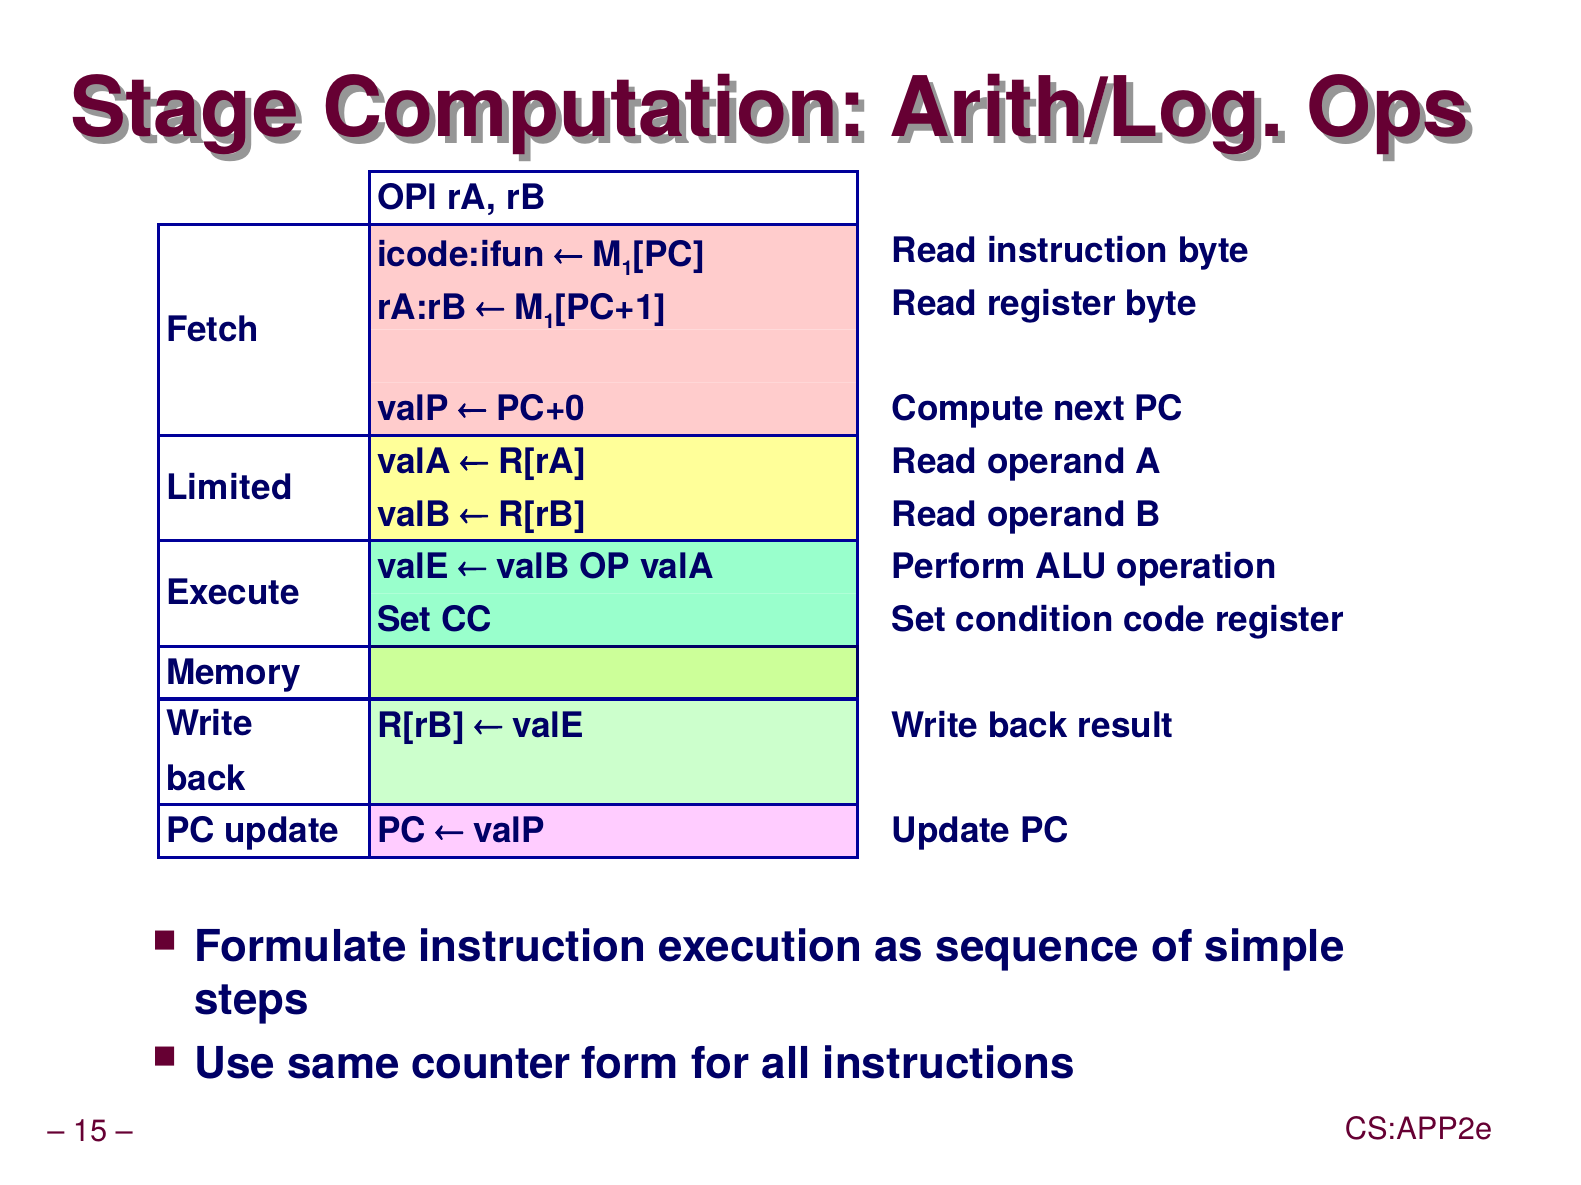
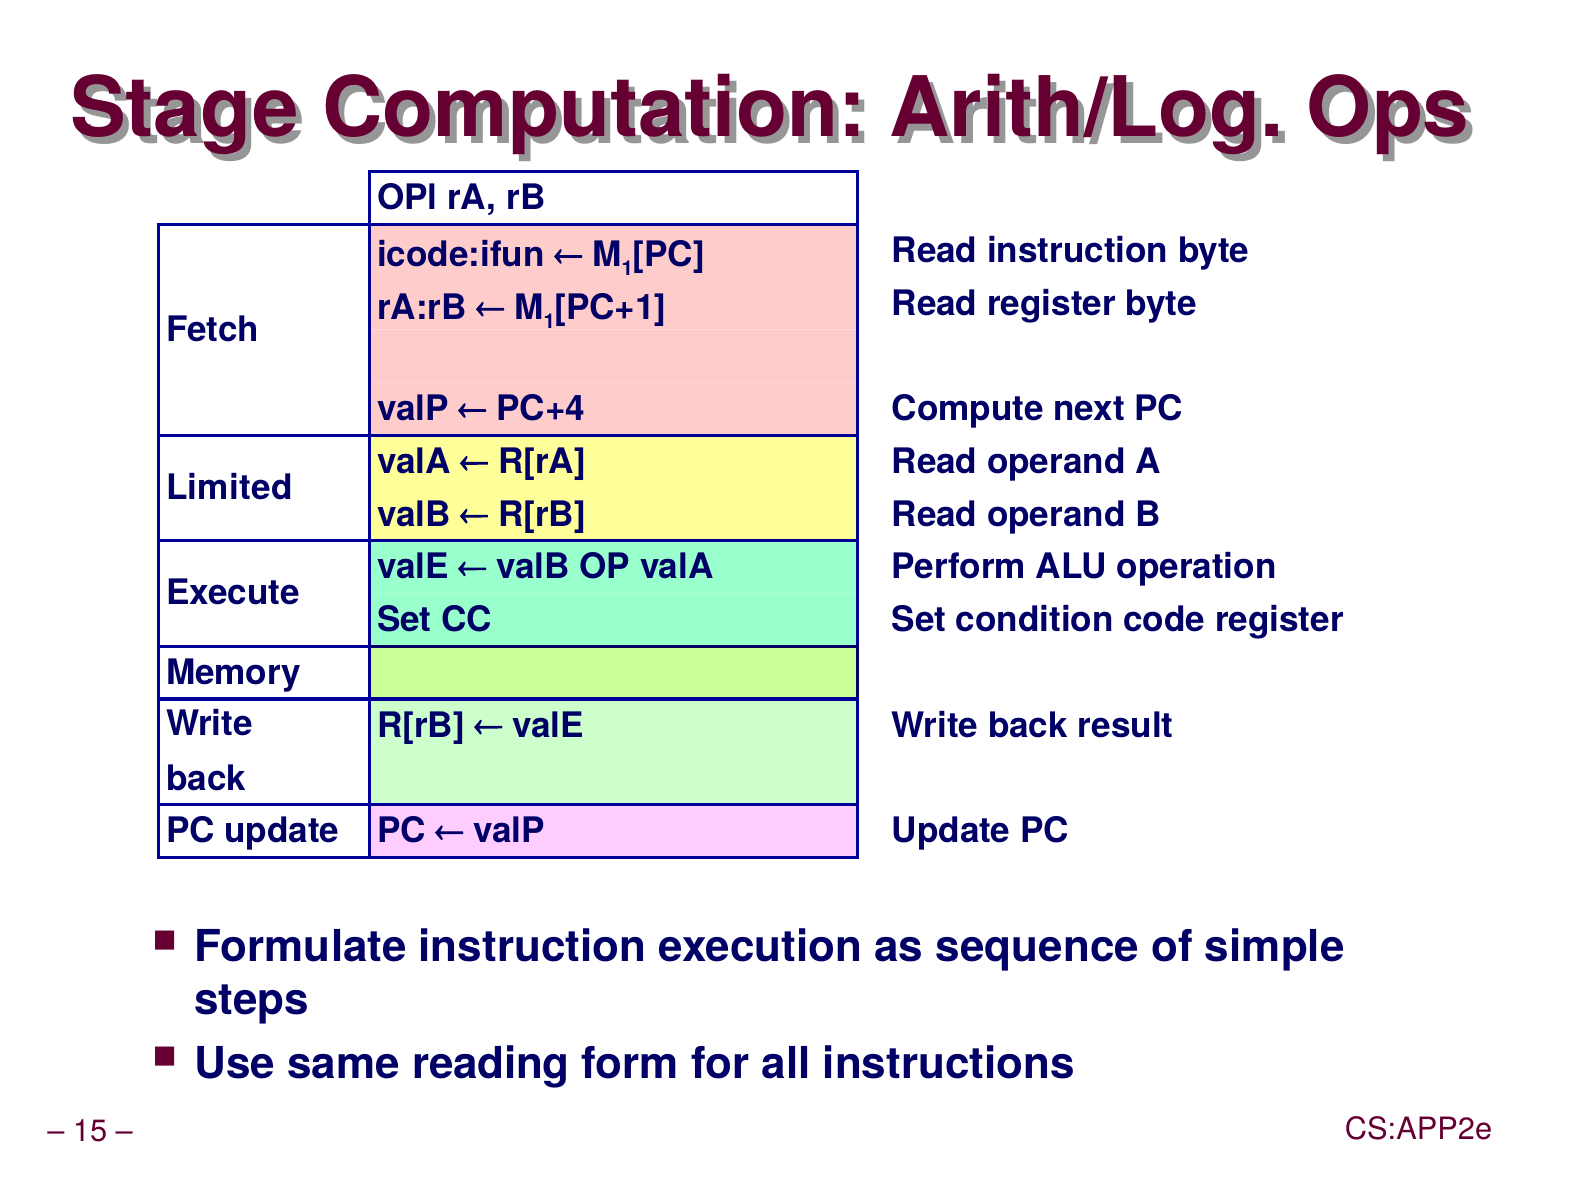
PC+0: PC+0 -> PC+4 (541, 409)
counter: counter -> reading (491, 1064)
